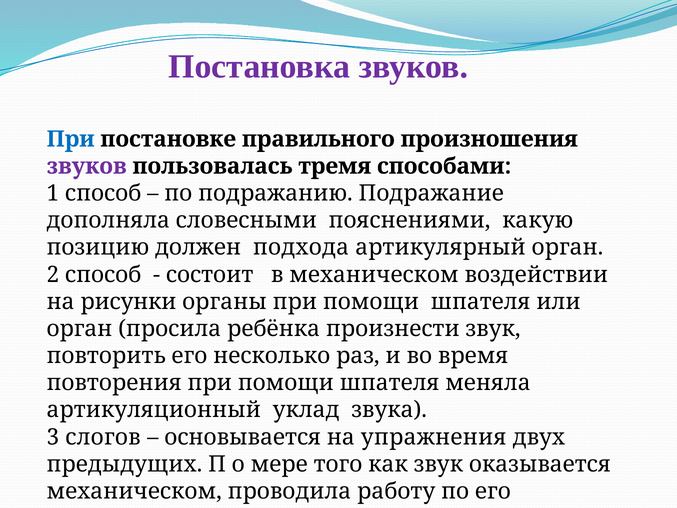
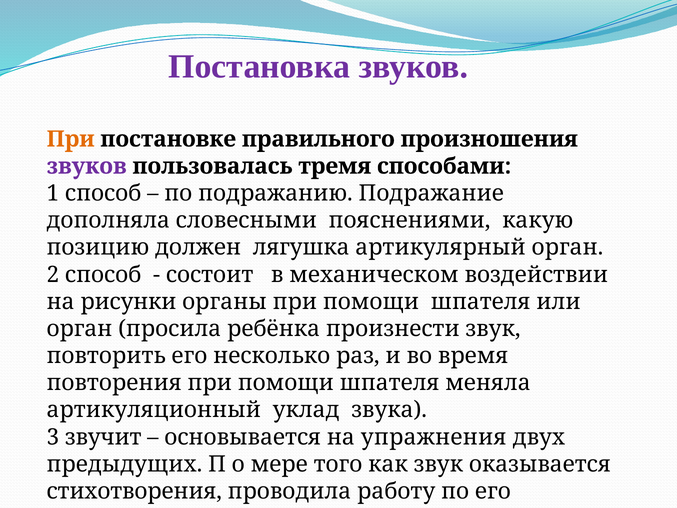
При colour: blue -> orange (71, 139)
подхода: подхода -> лягушка (301, 247)
слогов: слогов -> звучит (103, 437)
механическом: механическом -> стихотворения (134, 491)
